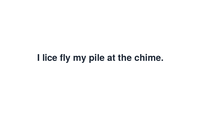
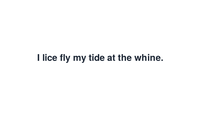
pile: pile -> tide (97, 58)
chime: chime -> whine (149, 58)
